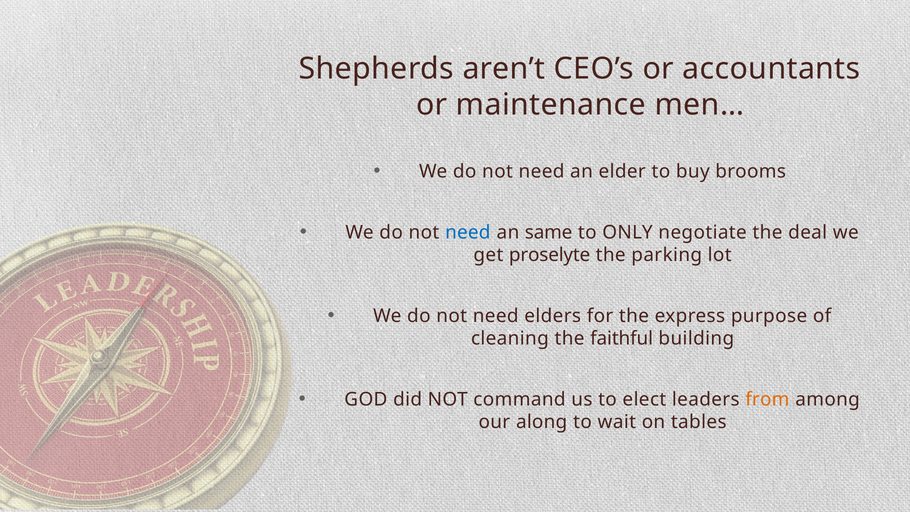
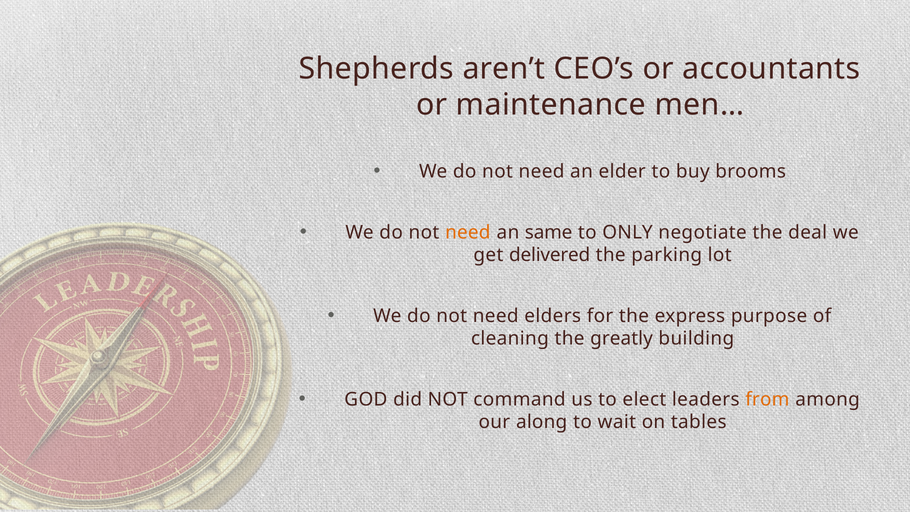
need colour: blue -> orange (468, 232)
proselyte: proselyte -> delivered (550, 255)
faithful: faithful -> greatly (622, 338)
